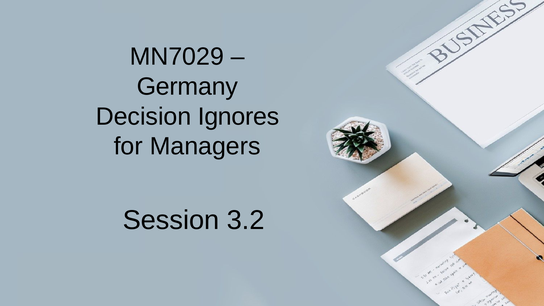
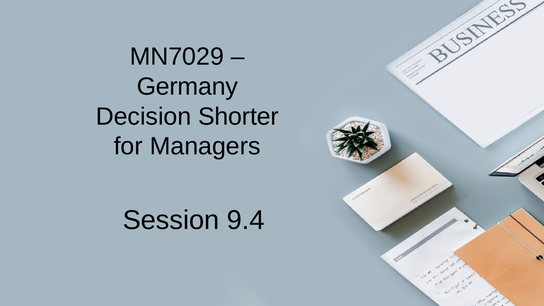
Ignores: Ignores -> Shorter (238, 117)
3.2: 3.2 -> 9.4 (246, 220)
